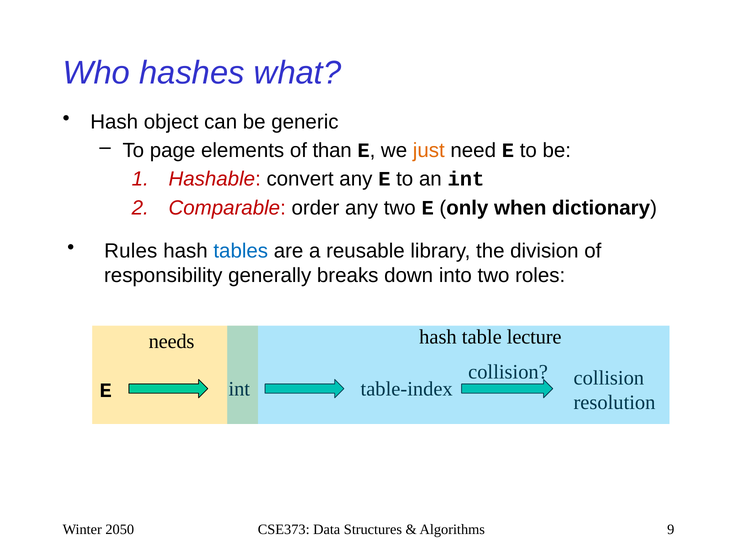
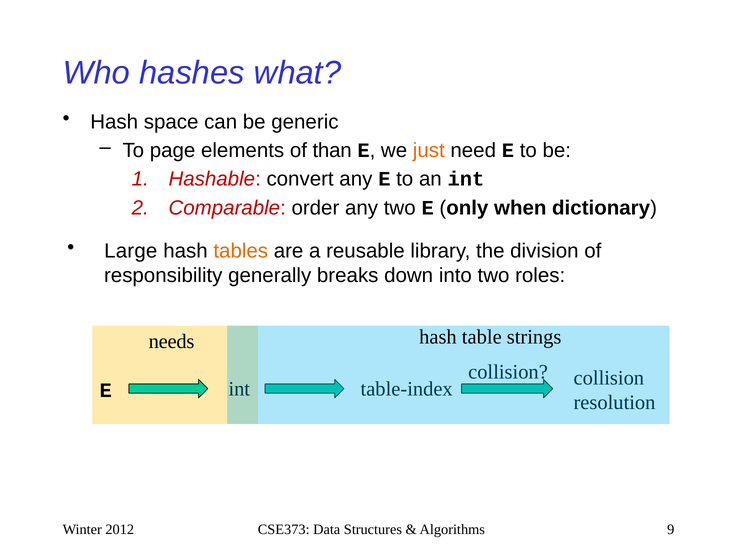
object: object -> space (171, 122)
Rules: Rules -> Large (131, 251)
tables colour: blue -> orange (241, 251)
lecture: lecture -> strings (534, 337)
2050: 2050 -> 2012 (120, 529)
